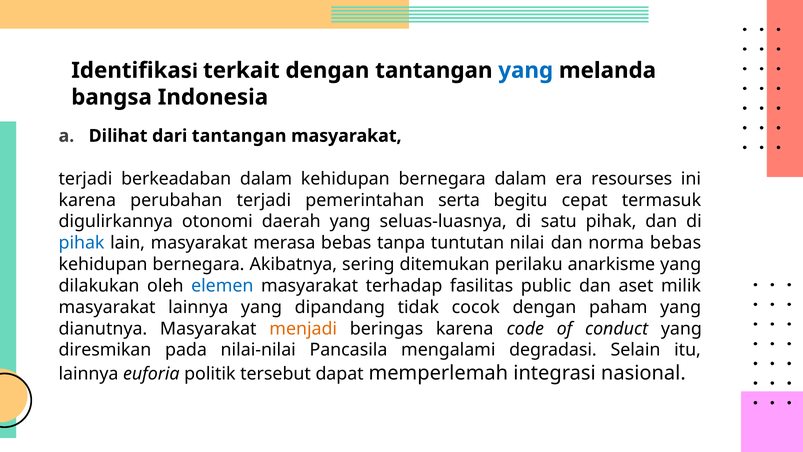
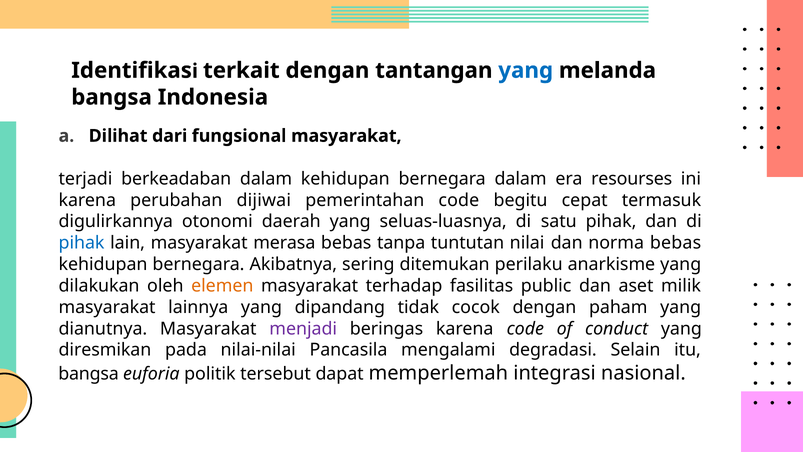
dari tantangan: tantangan -> fungsional (239, 136)
perubahan terjadi: terjadi -> dijiwai (264, 200)
pemerintahan serta: serta -> code (459, 200)
elemen colour: blue -> orange (222, 286)
menjadi colour: orange -> purple (303, 328)
lainnya: lainnya -> bangsa (89, 373)
